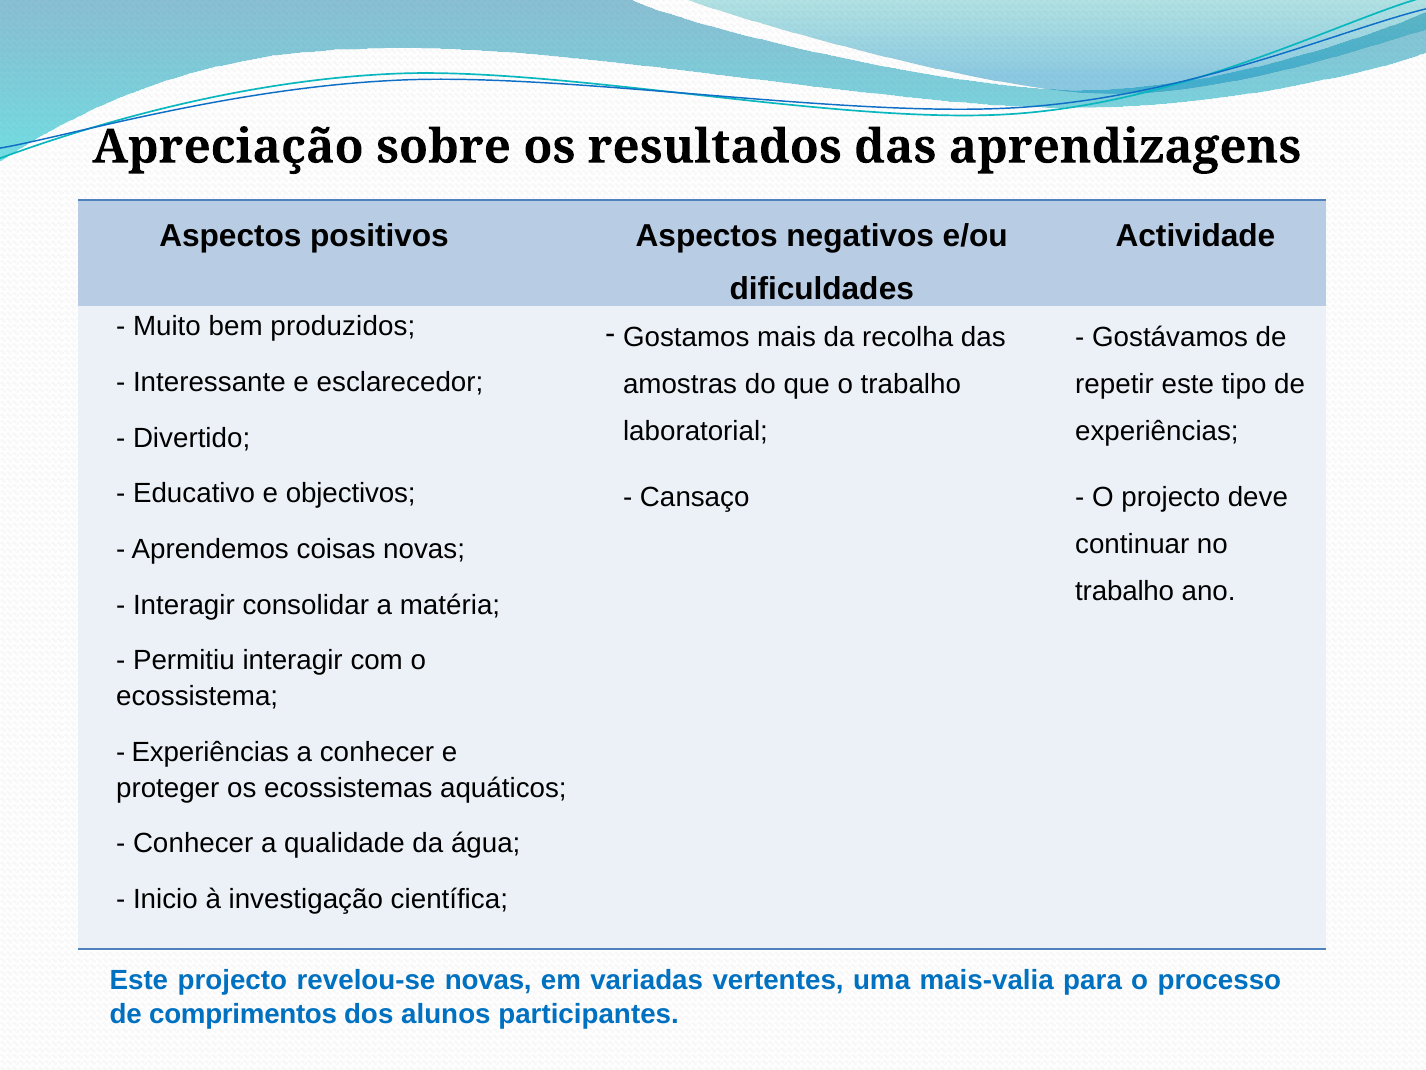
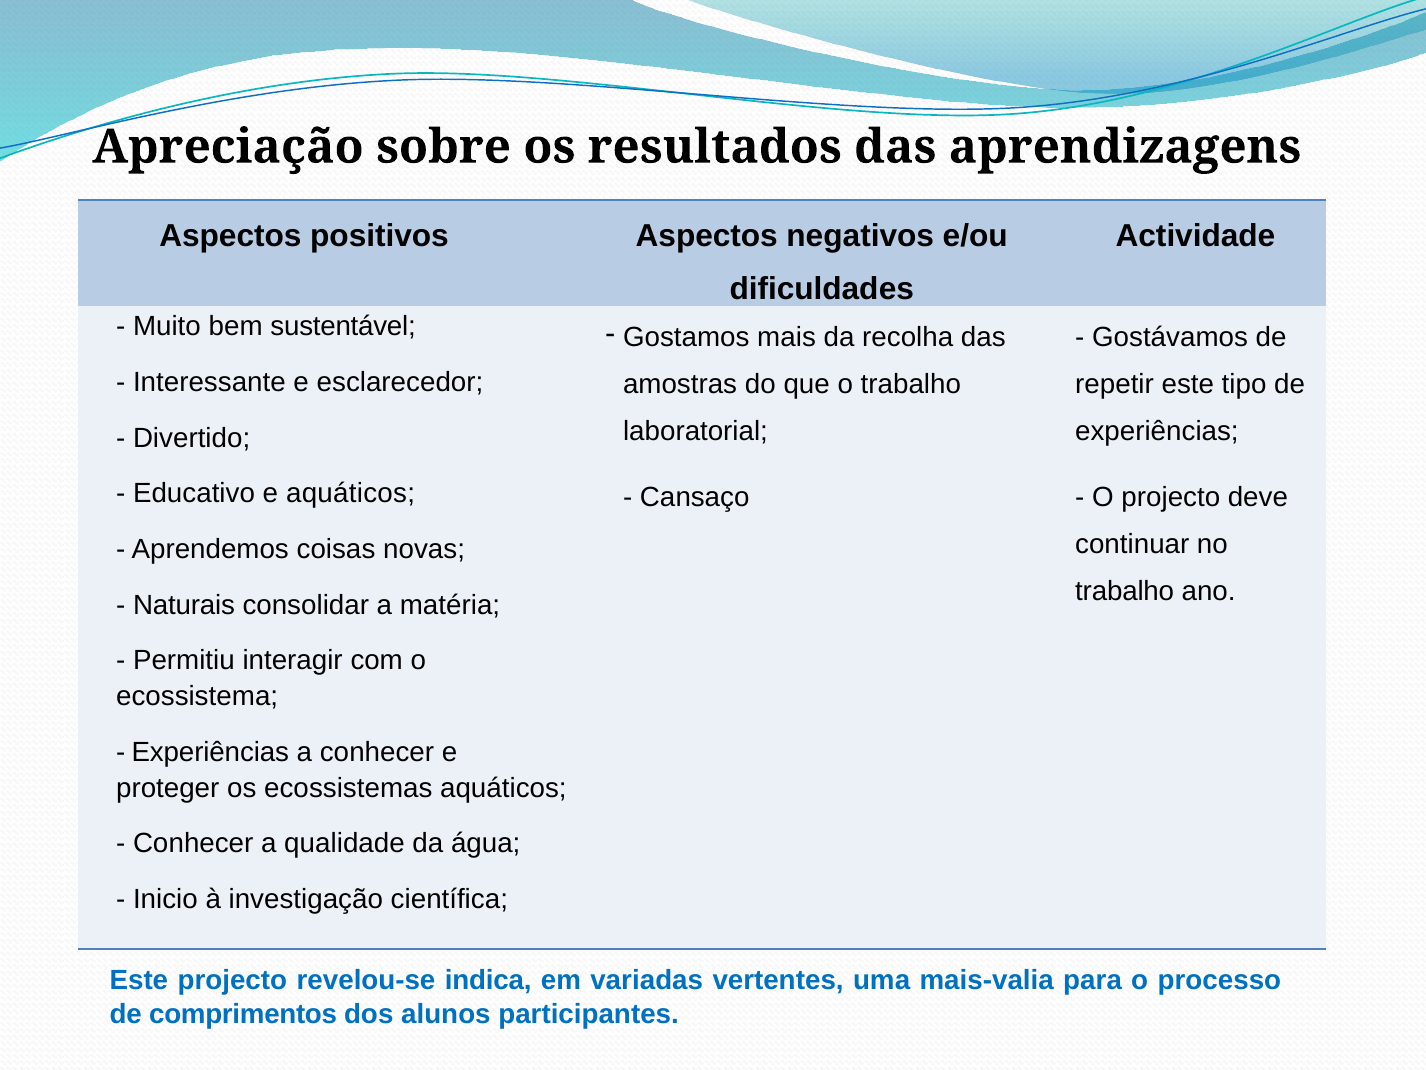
produzidos: produzidos -> sustentável (343, 326)
e objectivos: objectivos -> aquáticos (351, 493)
Interagir: Interagir -> Naturais (184, 605)
revelou-se novas: novas -> indica (488, 980)
